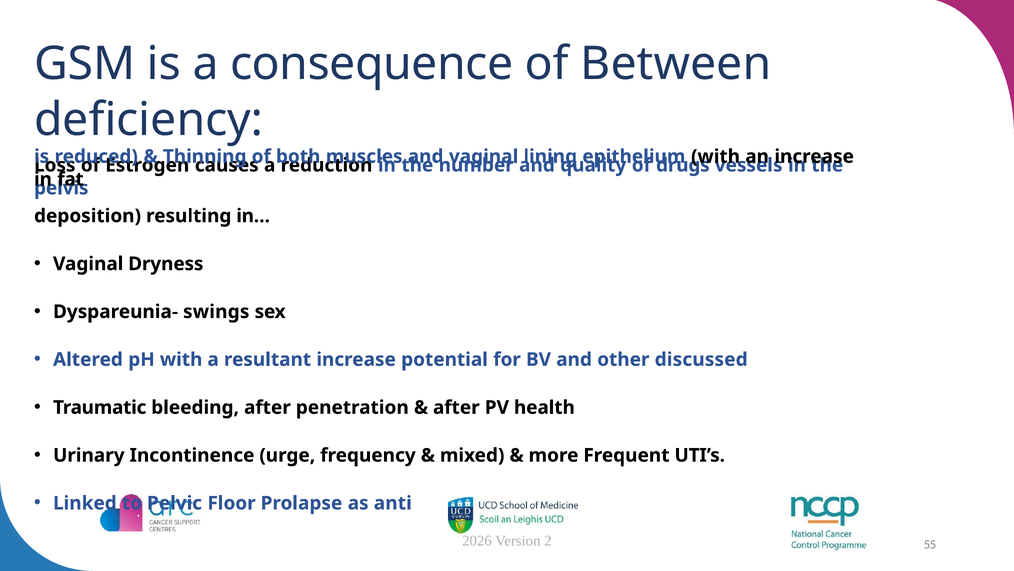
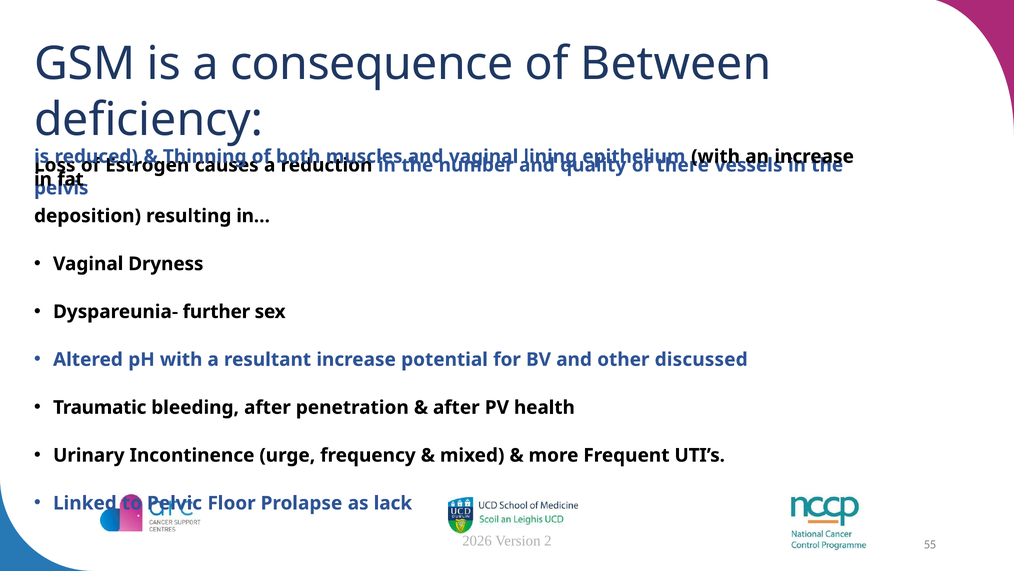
drugs: drugs -> there (683, 165)
swings: swings -> further (216, 311)
anti: anti -> lack (393, 503)
